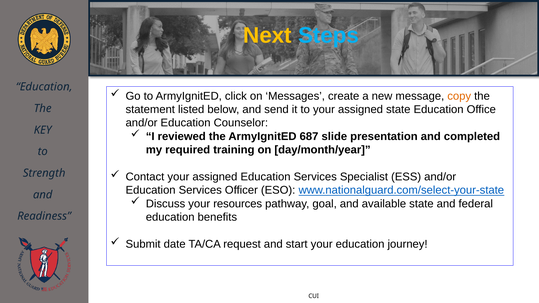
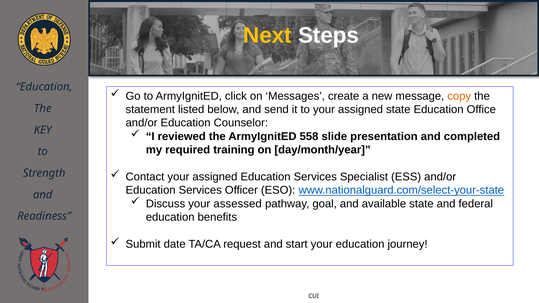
Steps colour: light blue -> white (329, 36)
687: 687 -> 558 (309, 136)
resources: resources -> assessed (238, 204)
